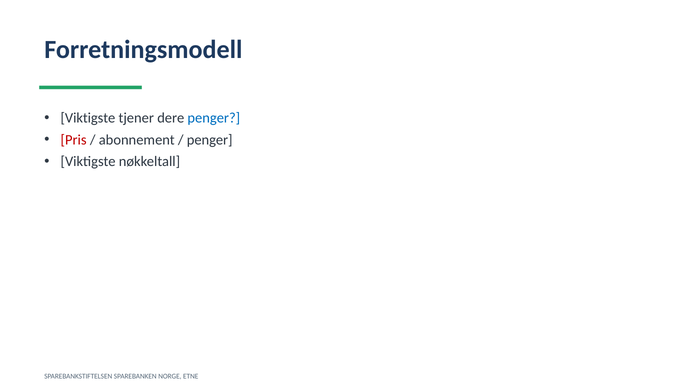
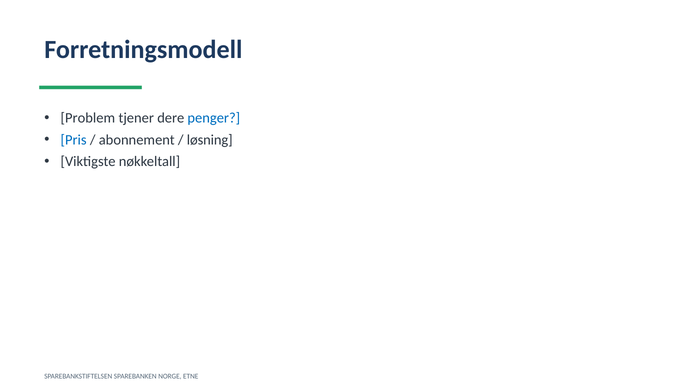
Viktigste: Viktigste -> Problem (88, 118)
Pris colour: red -> blue (74, 140)
penger: penger -> løsning (210, 140)
